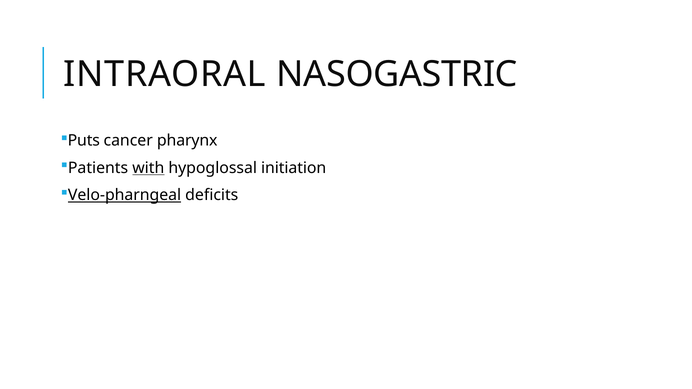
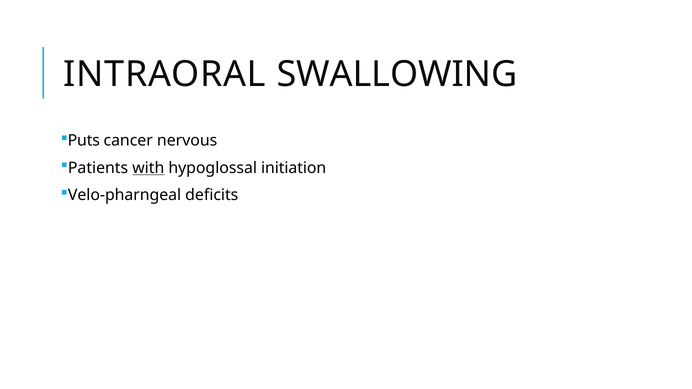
NASOGASTRIC: NASOGASTRIC -> SWALLOWING (397, 74)
pharynx: pharynx -> nervous (187, 141)
Velo-pharngeal underline: present -> none (125, 195)
